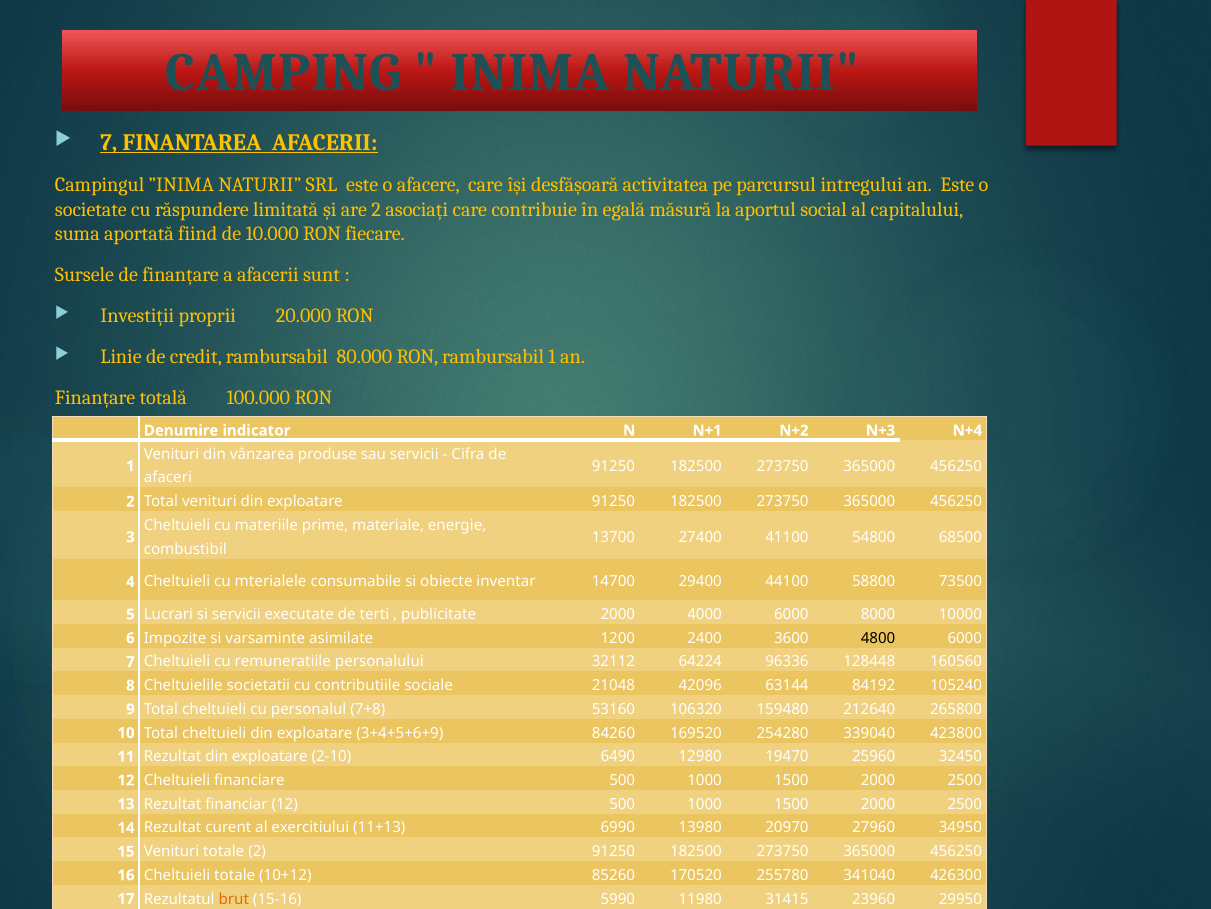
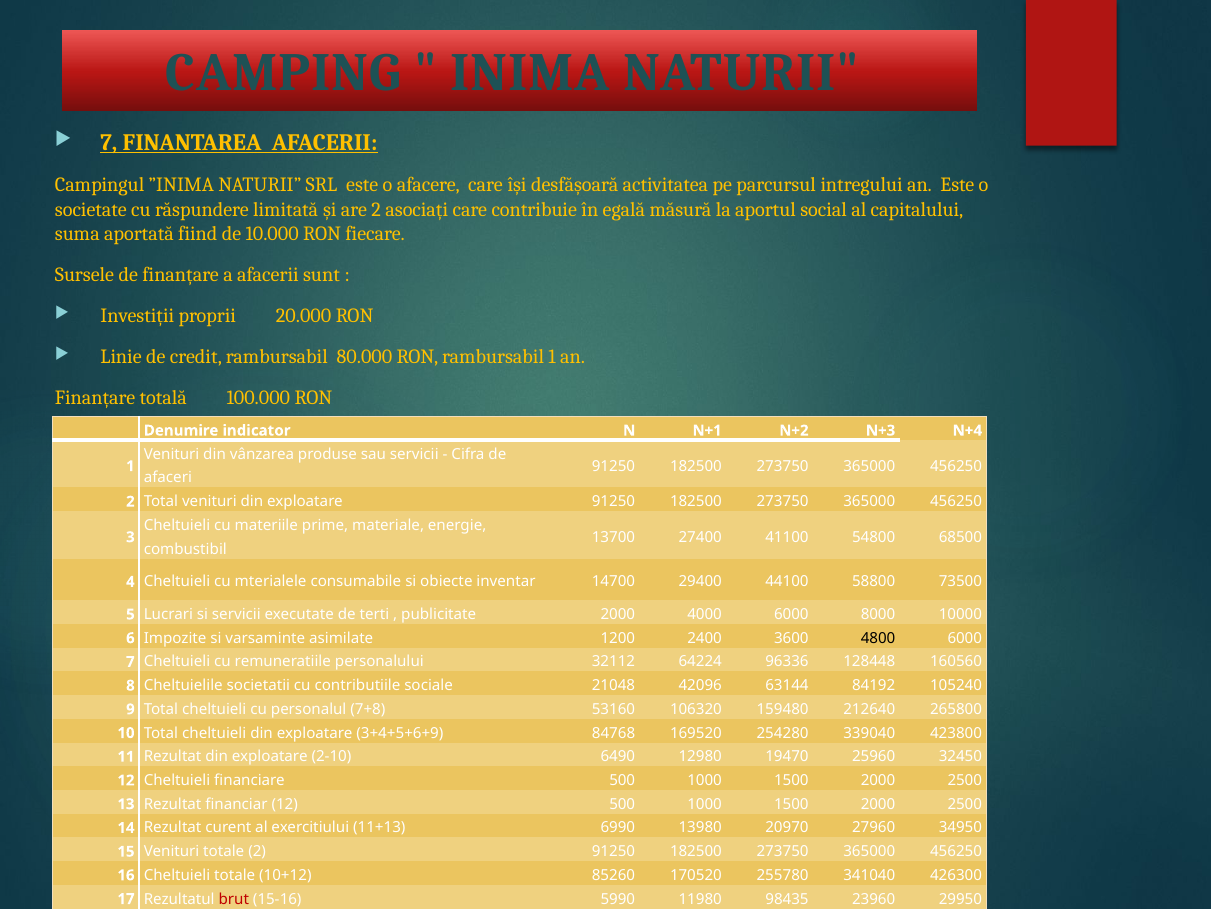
84260: 84260 -> 84768 (614, 732)
brut colour: orange -> red (234, 898)
31415: 31415 -> 98435 (787, 898)
